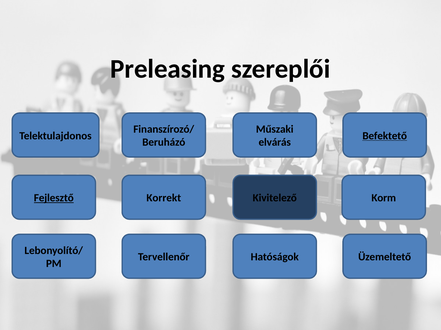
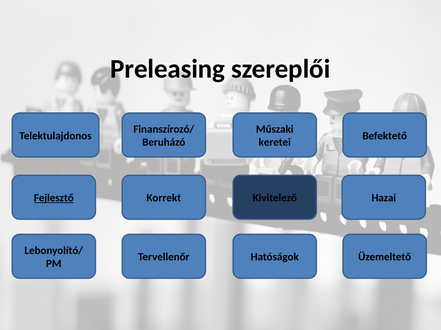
Befektető underline: present -> none (385, 136)
elvárás: elvárás -> keretei (275, 143)
Korm: Korm -> Hazai (384, 198)
